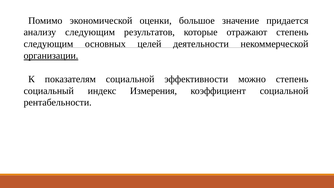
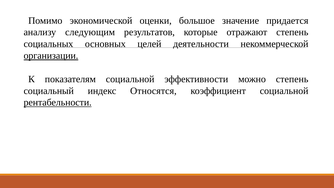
следующим: следующим -> социальных (48, 44)
Измерения: Измерения -> Относятся (153, 91)
рентабельности underline: none -> present (58, 102)
